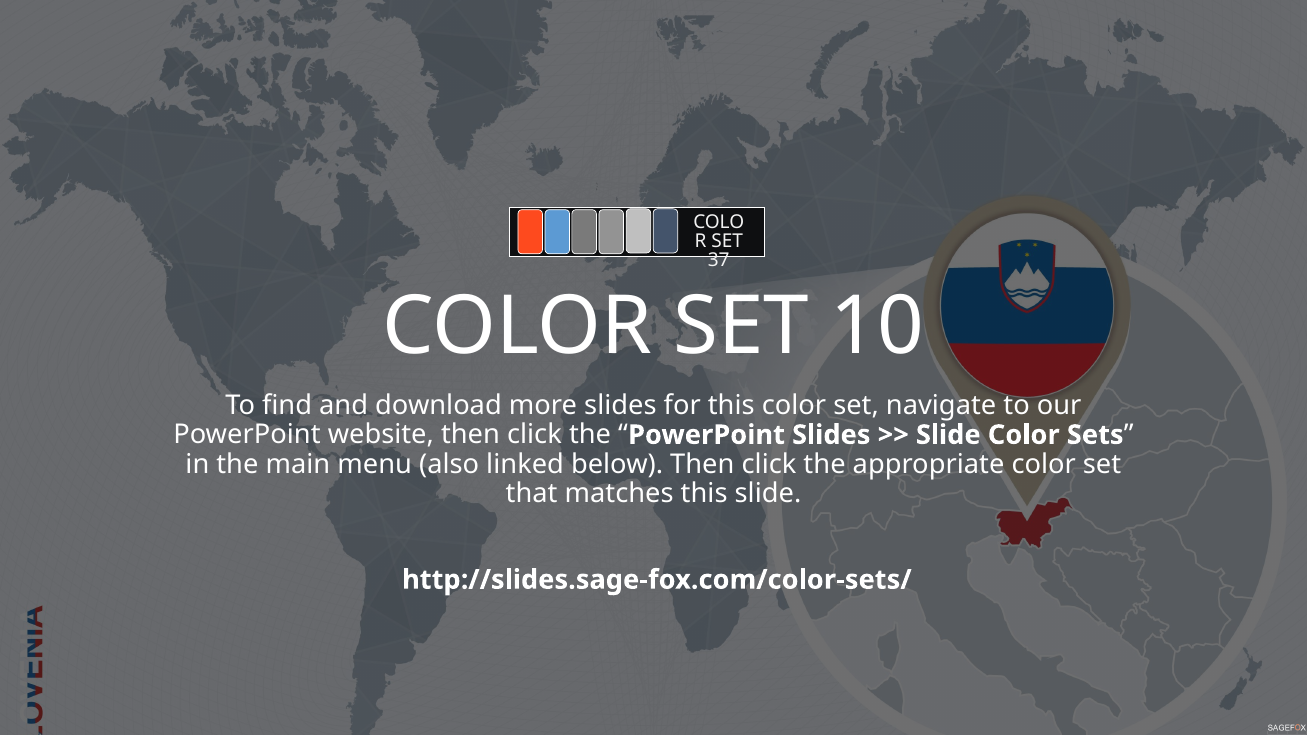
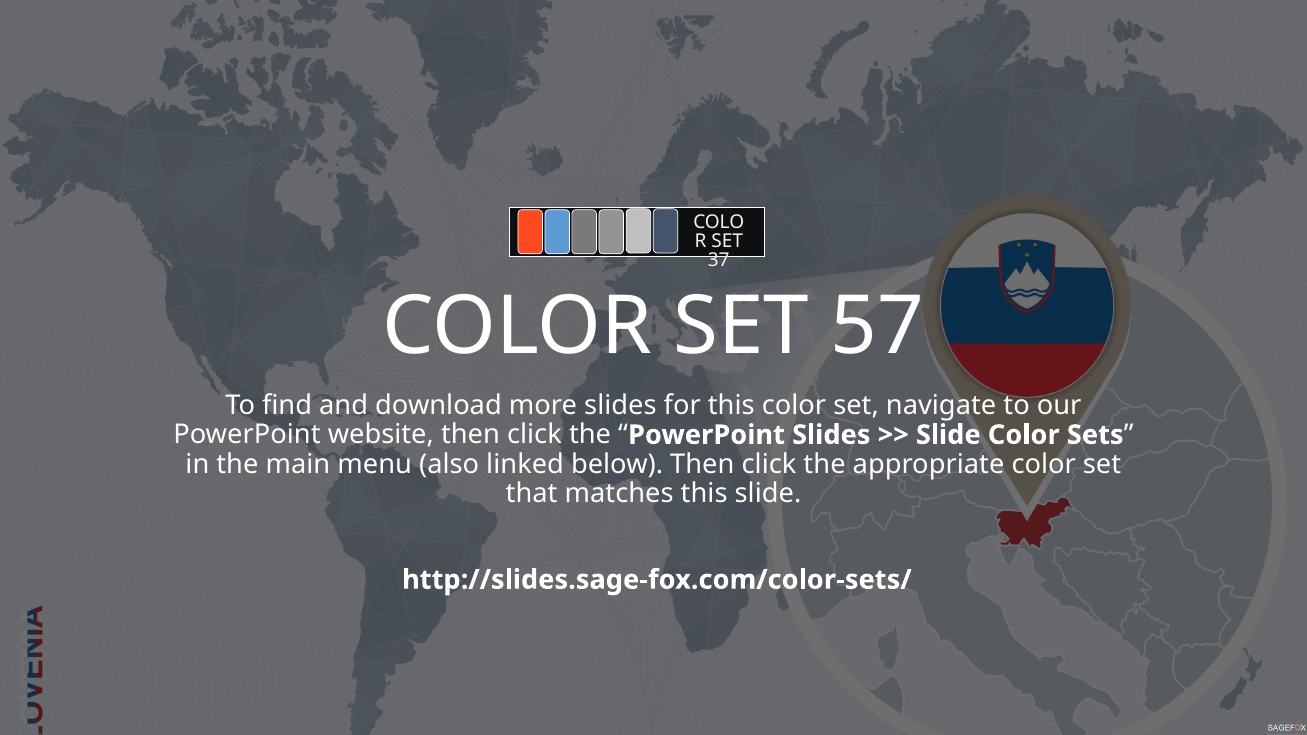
10: 10 -> 57 (877, 327)
